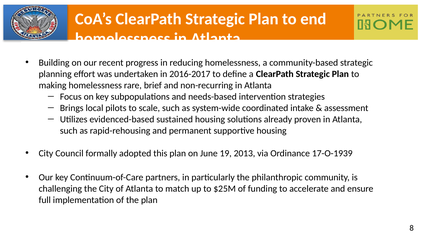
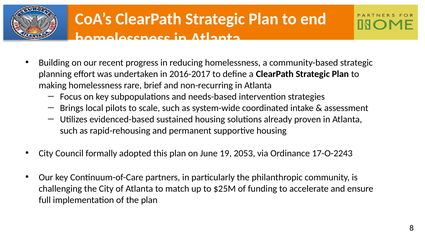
2013: 2013 -> 2053 (244, 153)
17-O-1939: 17-O-1939 -> 17-O-2243 (332, 153)
